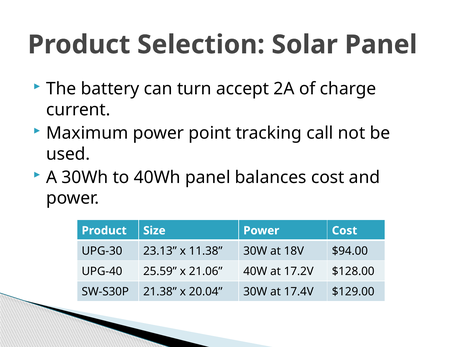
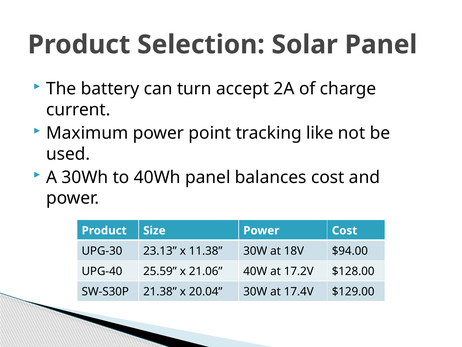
call: call -> like (320, 133)
